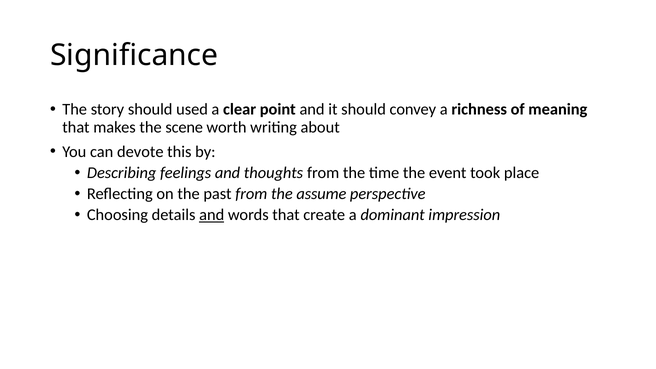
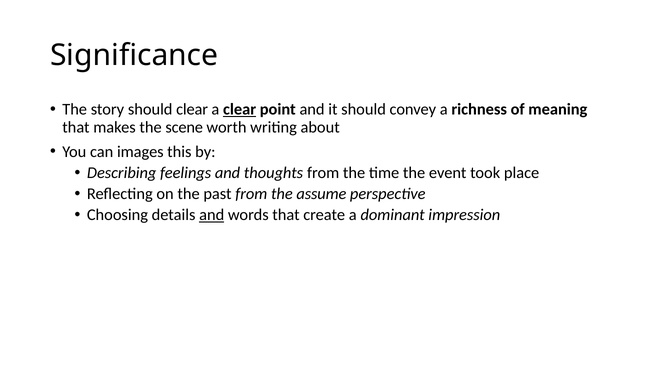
should used: used -> clear (192, 109)
clear underline: none -> present (240, 109)
devote: devote -> images (140, 152)
